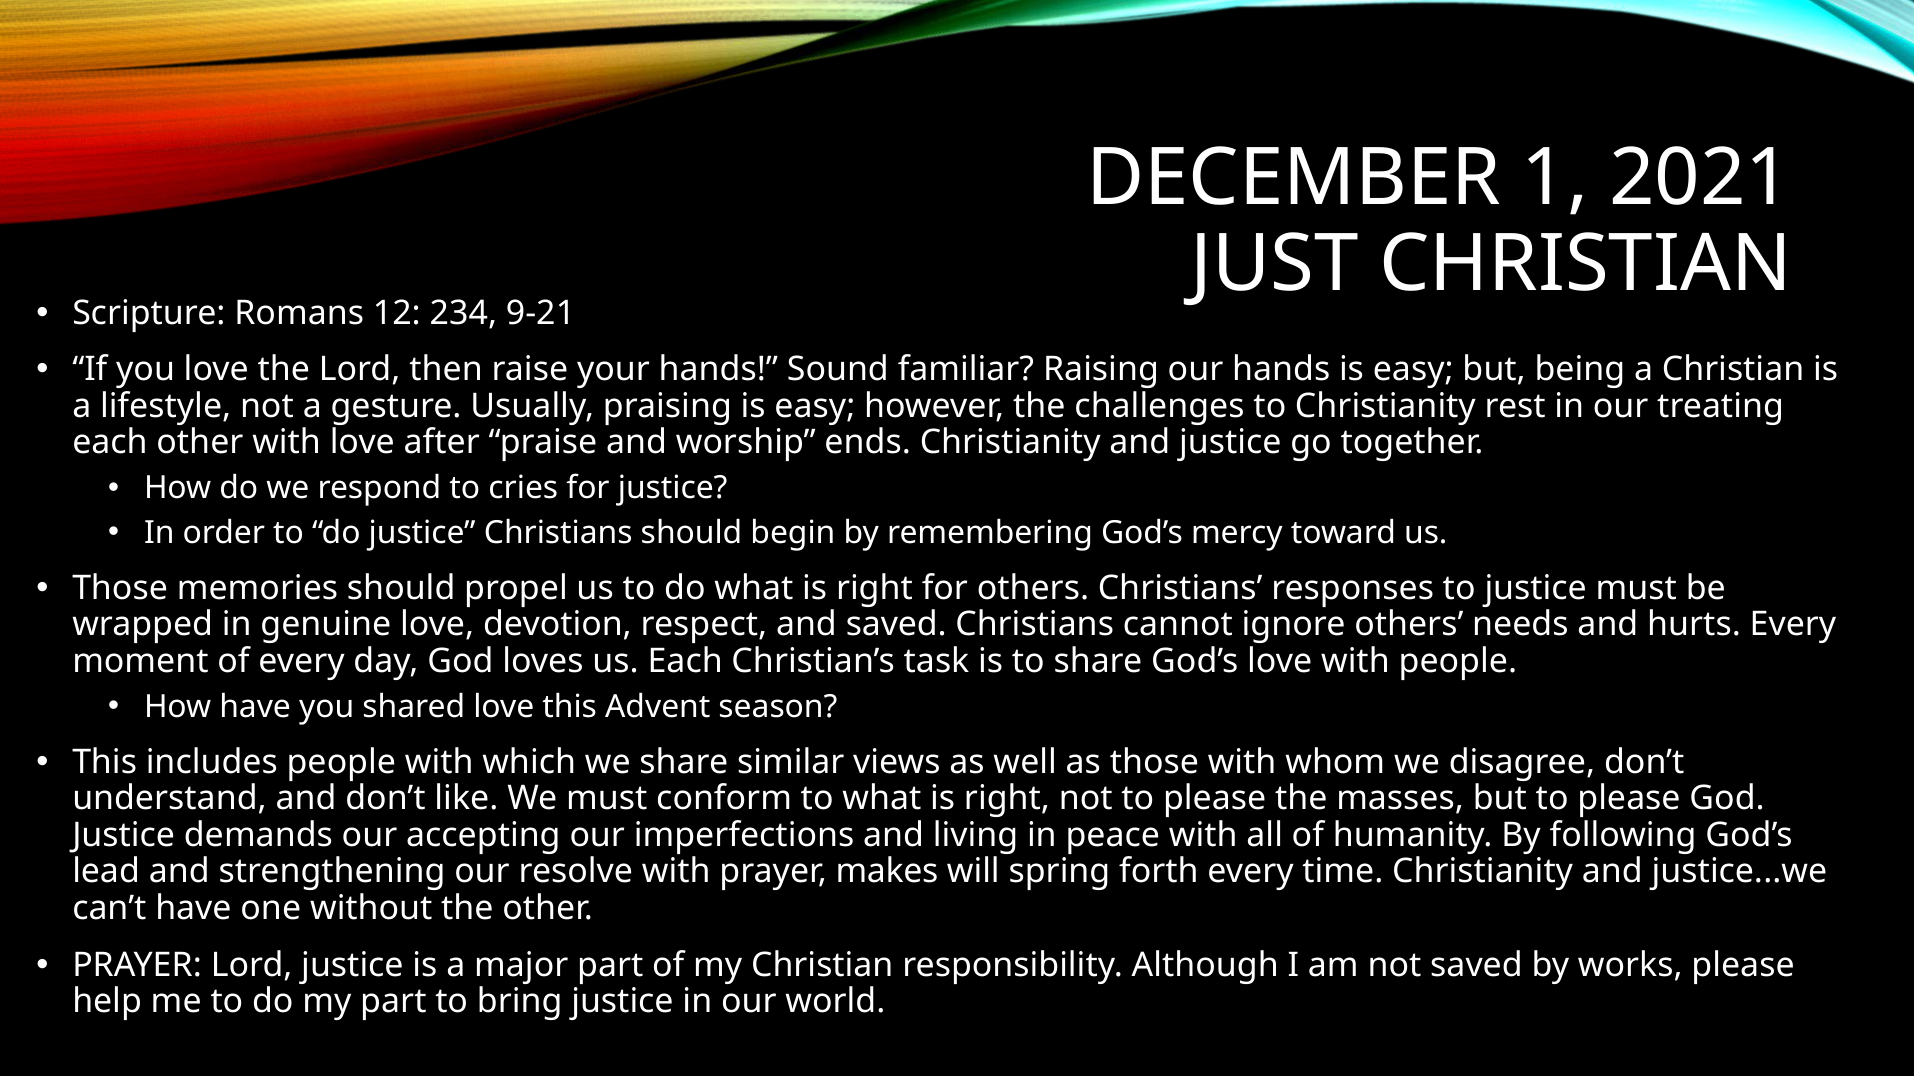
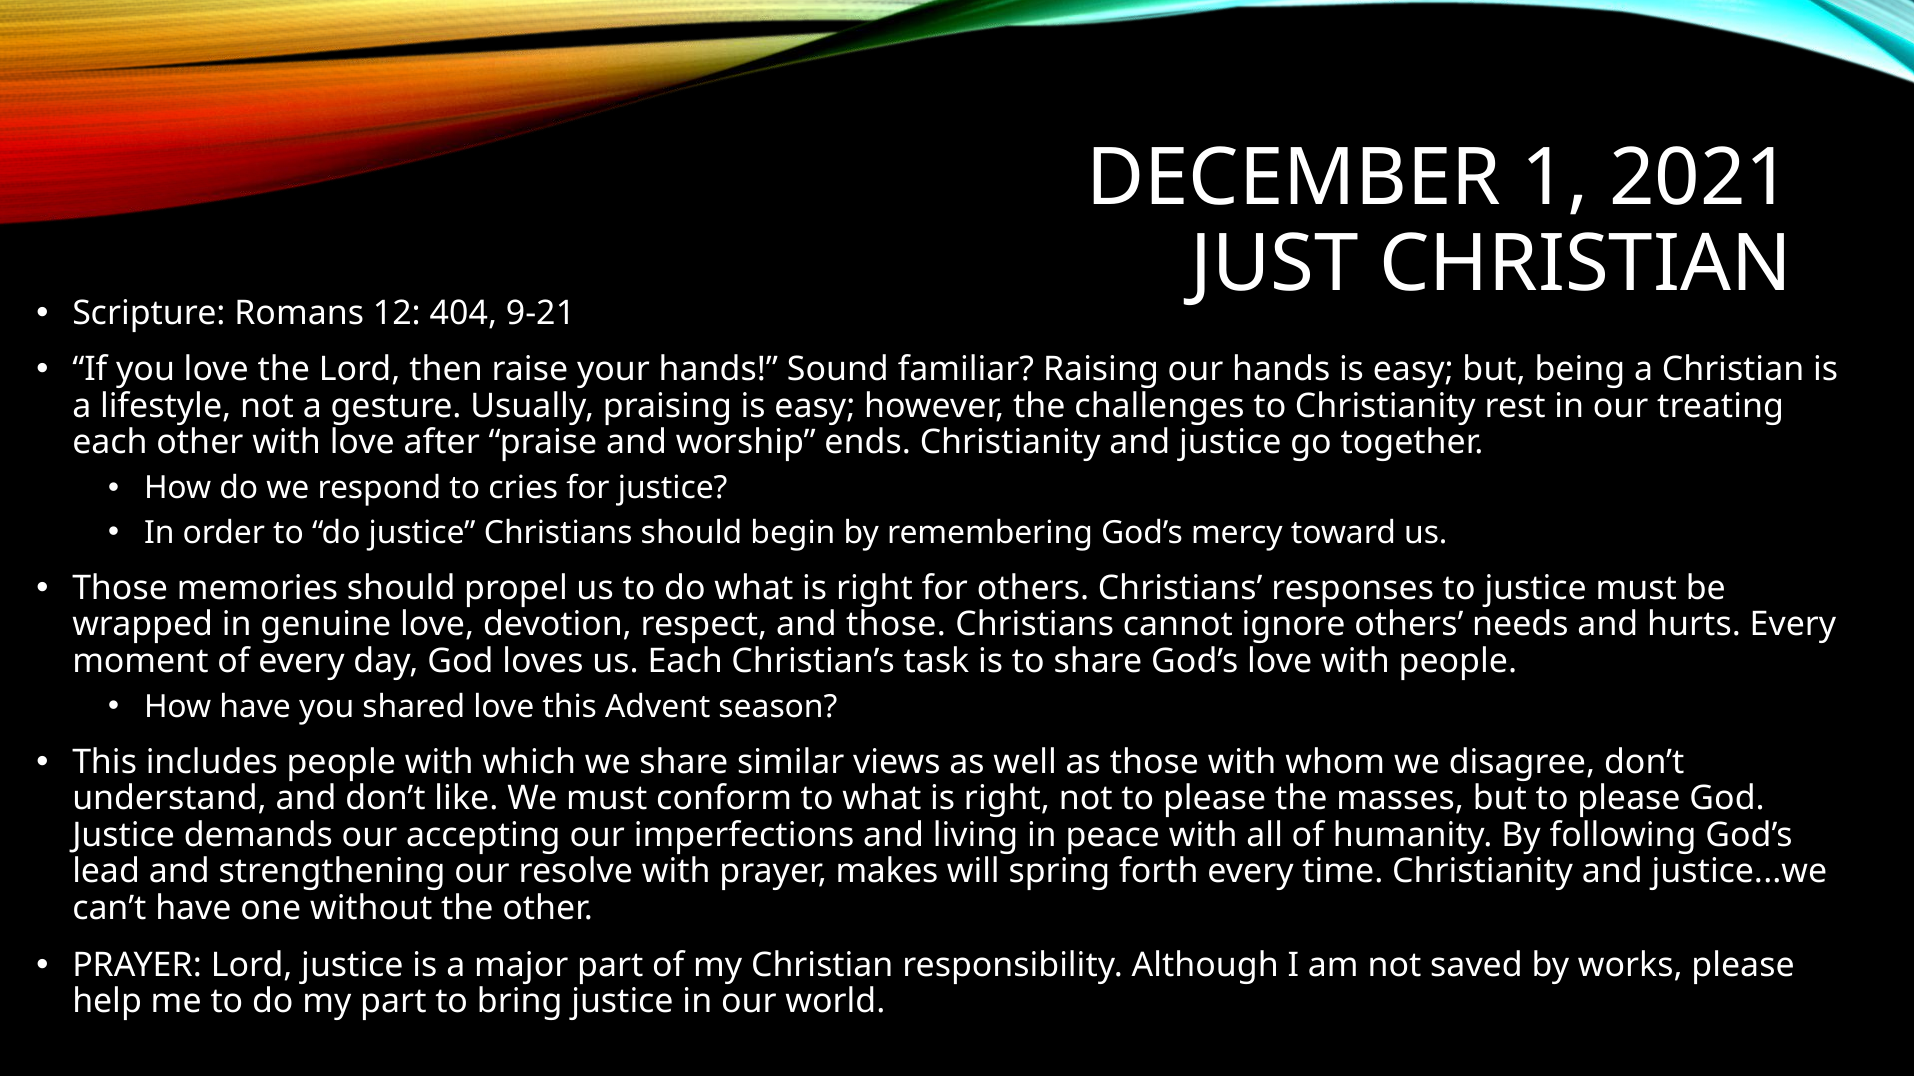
234: 234 -> 404 (463, 313)
and saved: saved -> those (896, 625)
